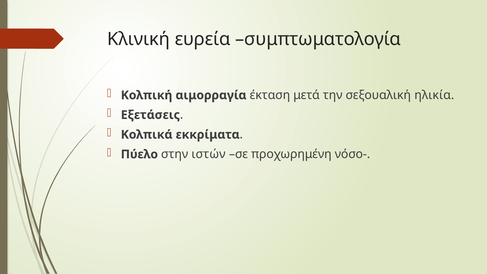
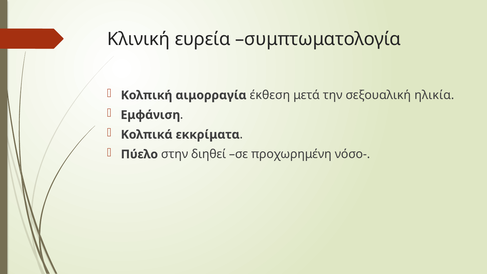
έκταση: έκταση -> έκθεση (270, 95)
Εξετάσεις: Εξετάσεις -> Εμφάνιση (150, 115)
ιστών: ιστών -> διηθεί (209, 154)
